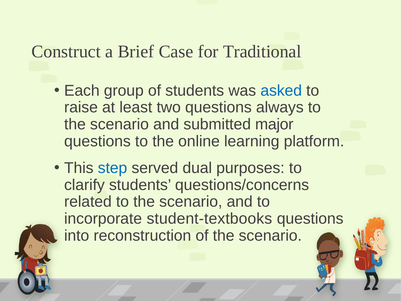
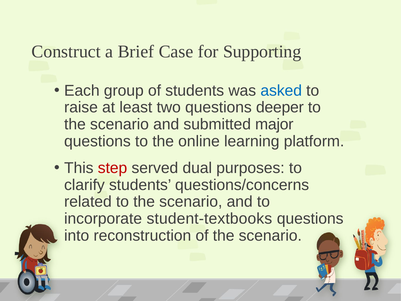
Traditional: Traditional -> Supporting (262, 52)
always: always -> deeper (280, 107)
step colour: blue -> red (113, 168)
